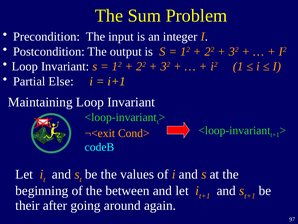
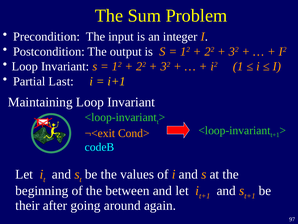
Else: Else -> Last (61, 81)
